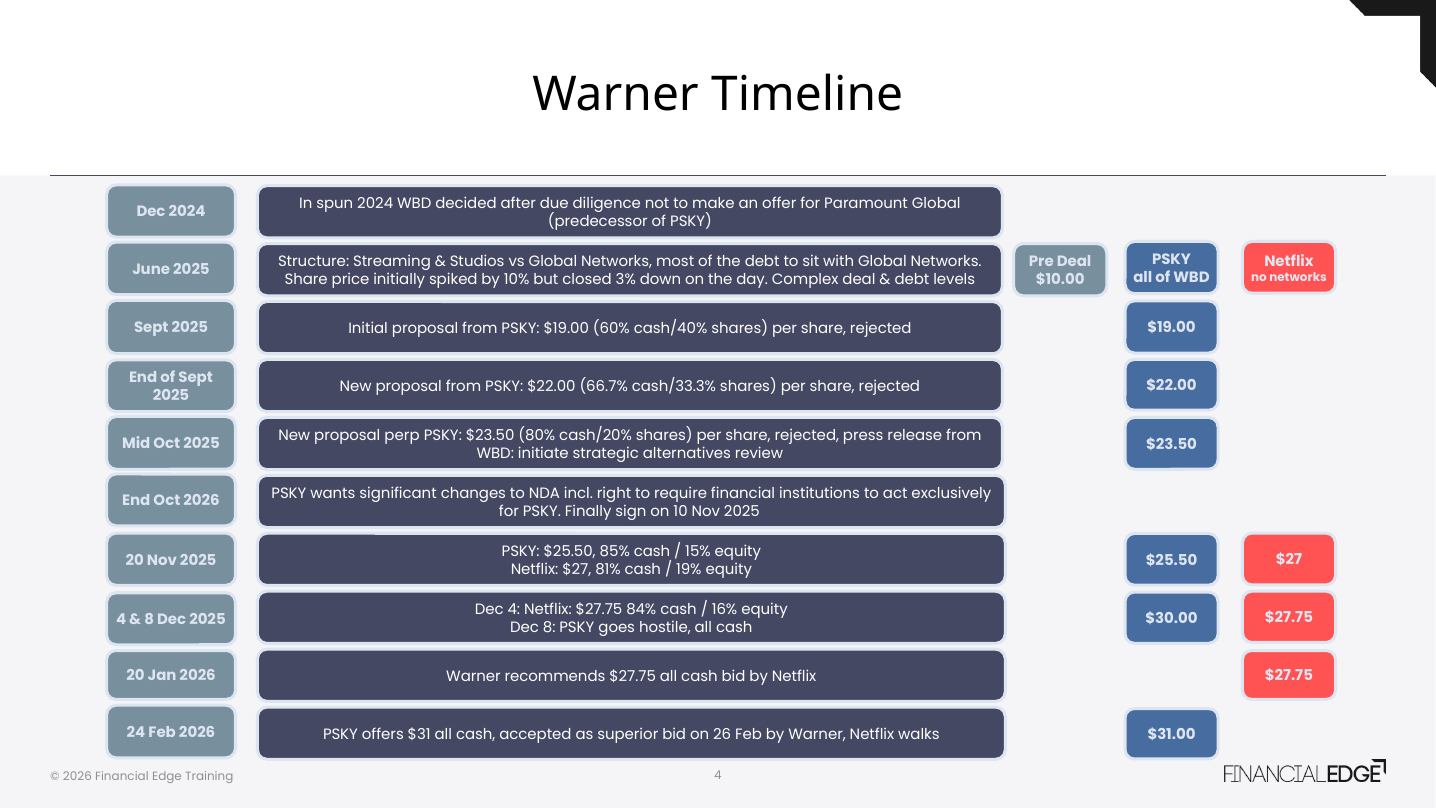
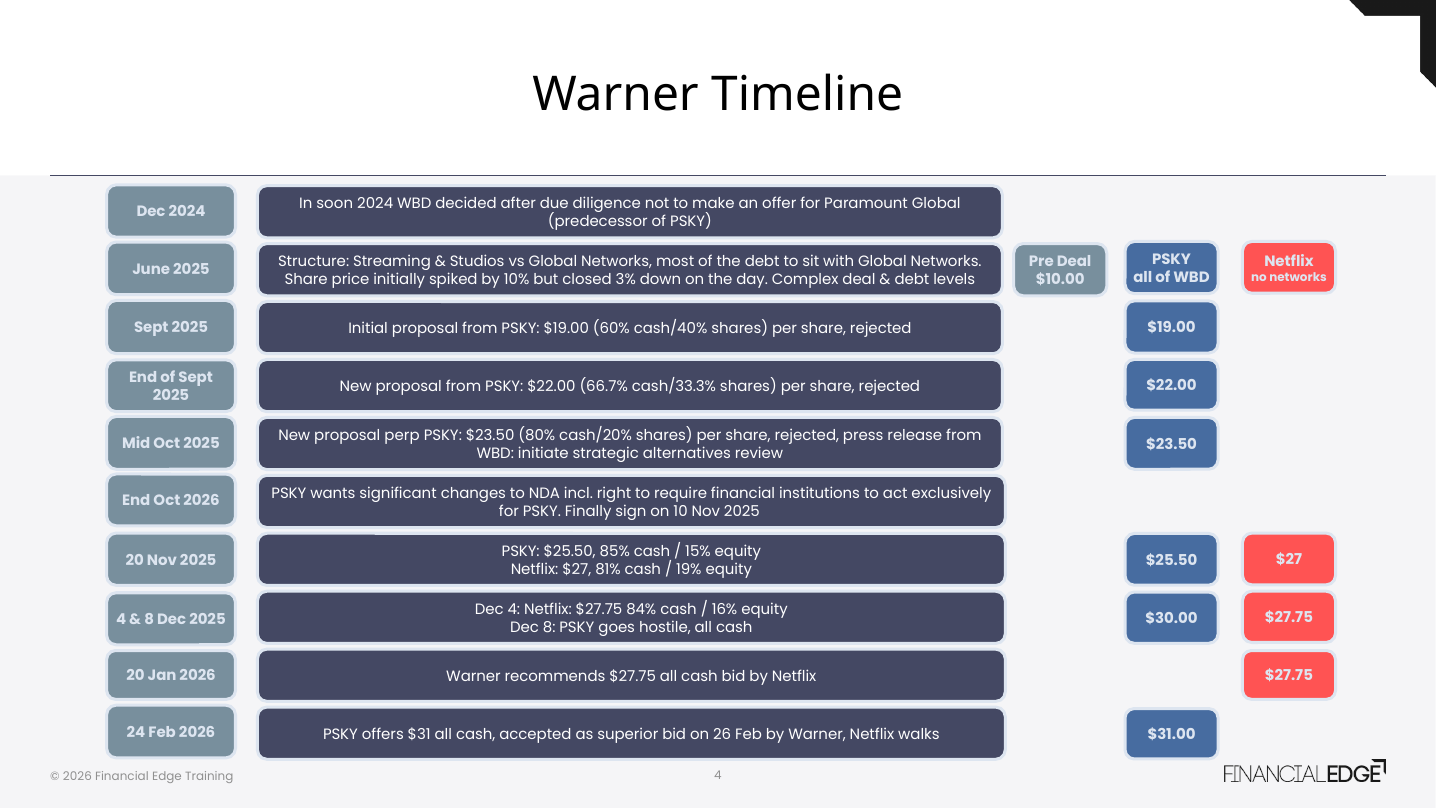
spun: spun -> soon (335, 204)
